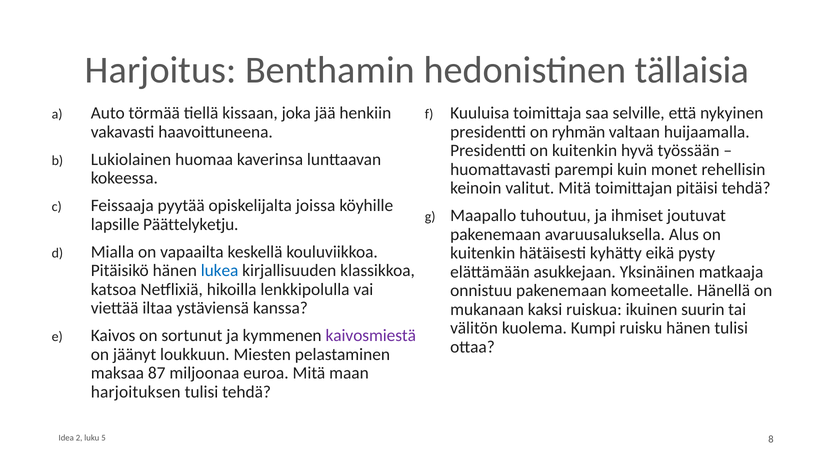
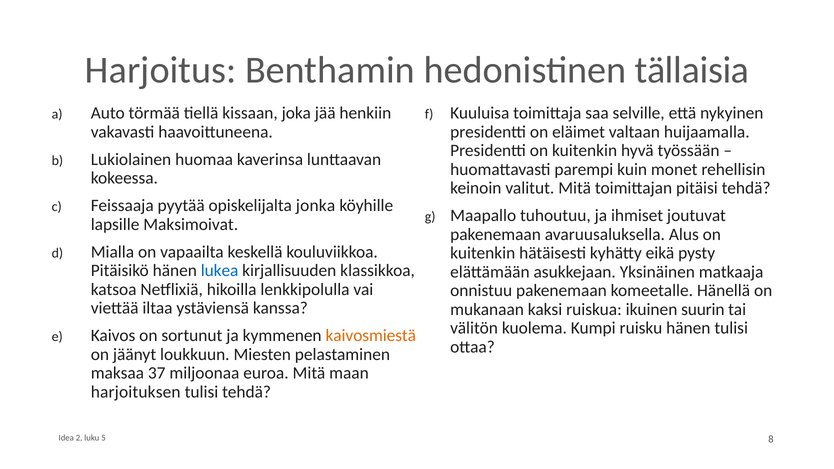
ryhmän: ryhmän -> eläimet (579, 132)
joissa: joissa -> jonka (316, 206)
Päättelyketju: Päättelyketju -> Maksimoivat (191, 224)
kaivosmiestä colour: purple -> orange (371, 336)
87: 87 -> 37 (157, 373)
